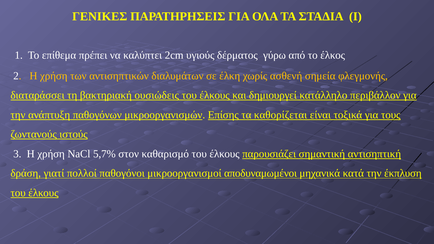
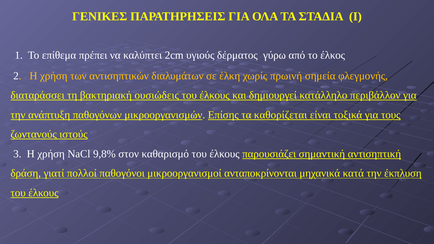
ασθενή: ασθενή -> πρωινή (286, 76)
5,7%: 5,7% -> 9,8% (104, 154)
αποδυναμωμένοι: αποδυναμωμένοι -> ανταποκρίνονται (261, 173)
